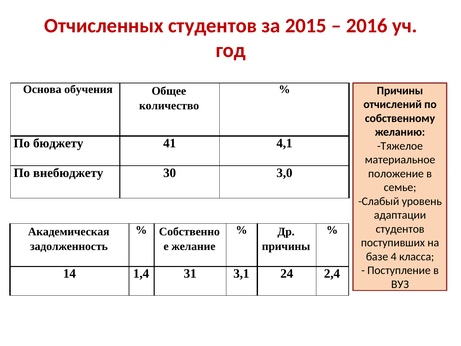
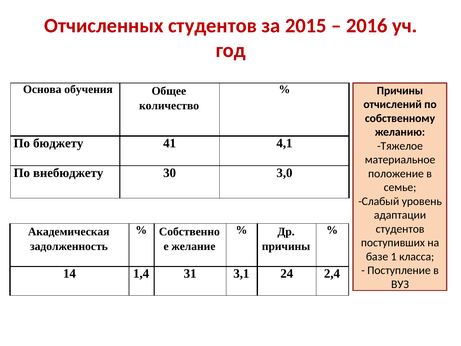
4: 4 -> 1 (394, 256)
